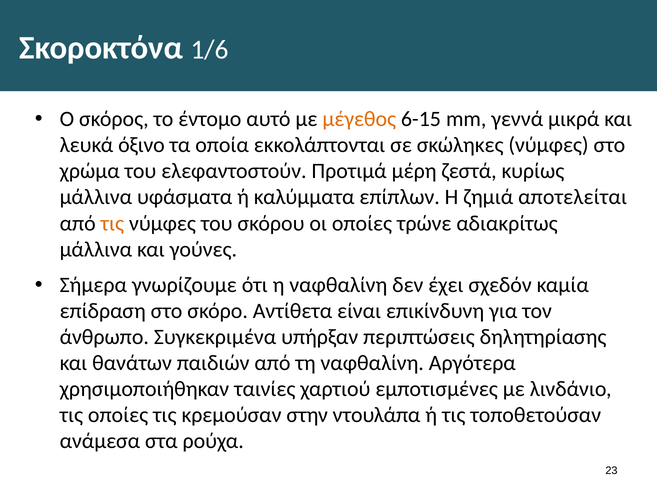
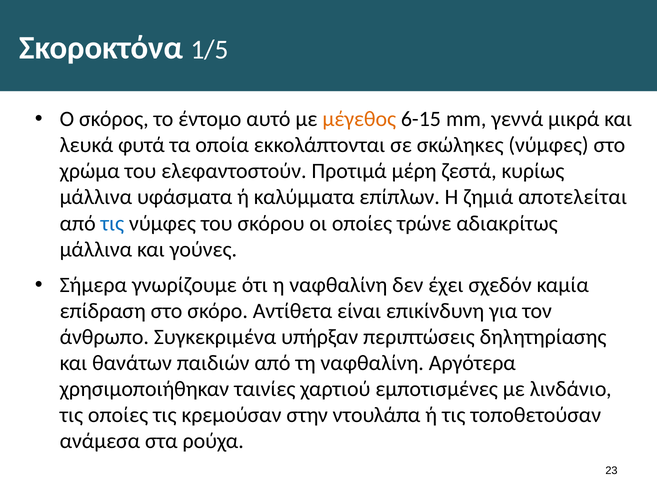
1/6: 1/6 -> 1/5 (210, 50)
όξινο: όξινο -> φυτά (141, 145)
τις colour: orange -> blue (112, 223)
